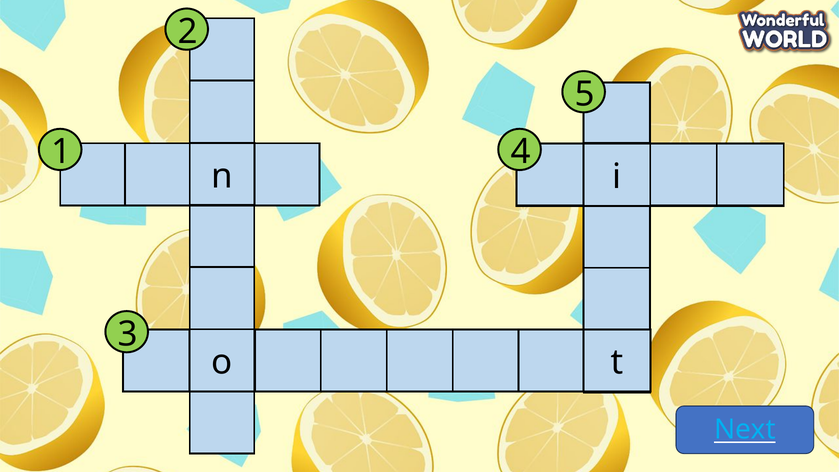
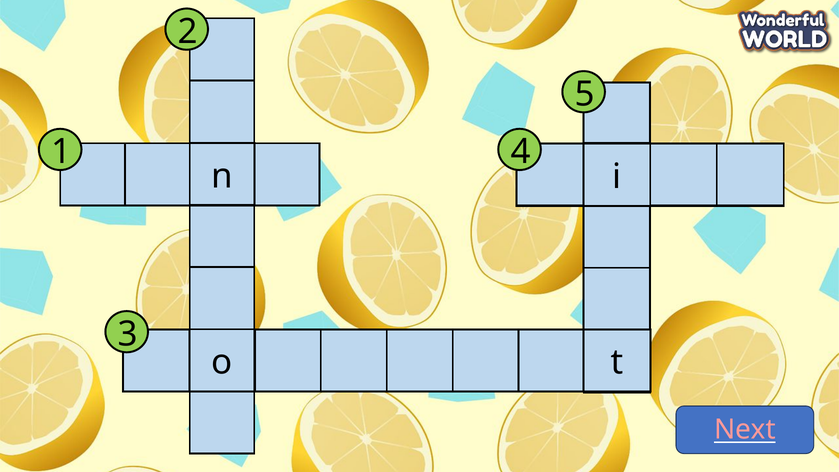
Next colour: light blue -> pink (745, 429)
